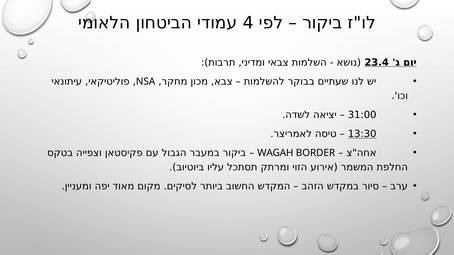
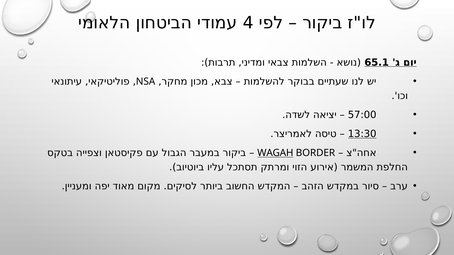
23.4: 23.4 -> 65.1 (377, 63)
31:00: 31:00 -> 57:00 (362, 115)
WAGAH underline: none -> present (275, 153)
